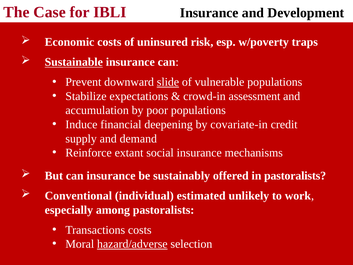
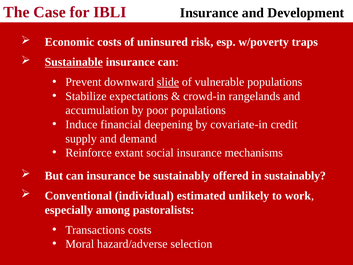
assessment: assessment -> rangelands (254, 96)
in pastoralists: pastoralists -> sustainably (295, 176)
hazard/adverse underline: present -> none (132, 244)
